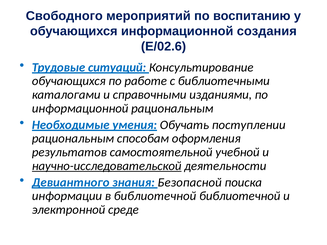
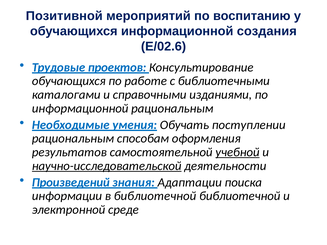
Свободного: Свободного -> Позитивной (64, 16)
ситуаций: ситуаций -> проектов (117, 67)
учебной underline: none -> present (237, 152)
Девиантного: Девиантного -> Произведений (71, 183)
Безопасной: Безопасной -> Адаптации (190, 183)
